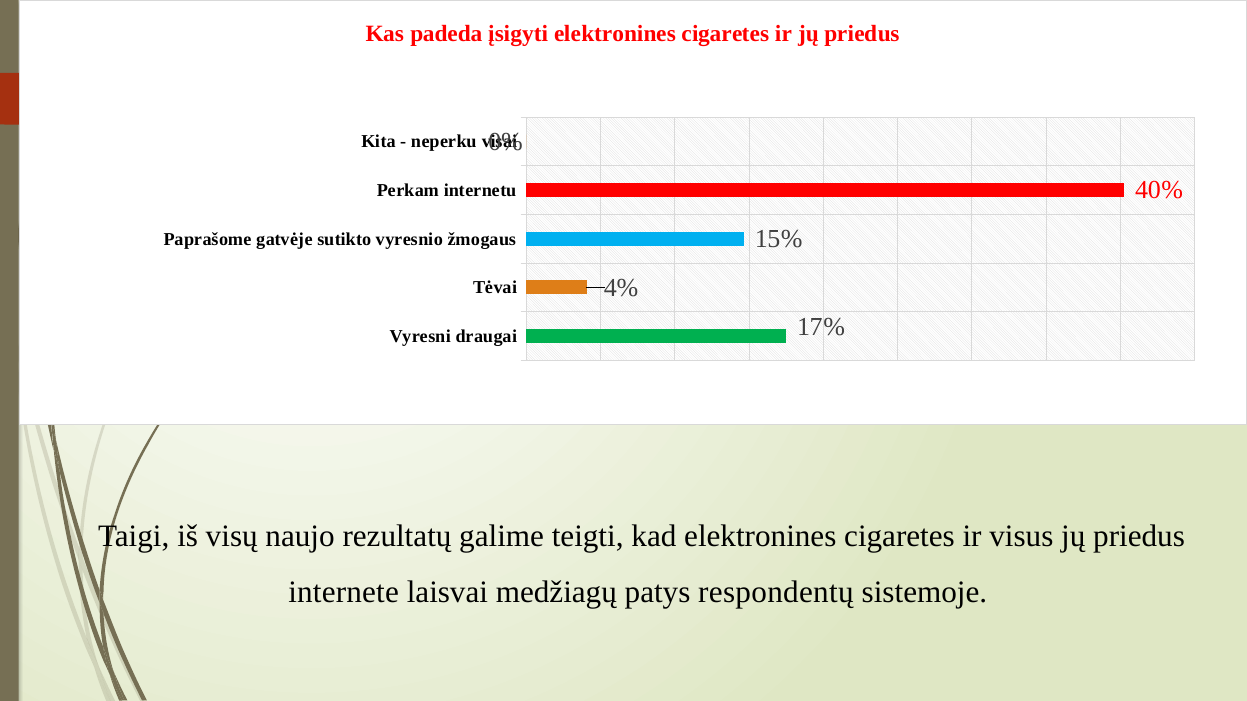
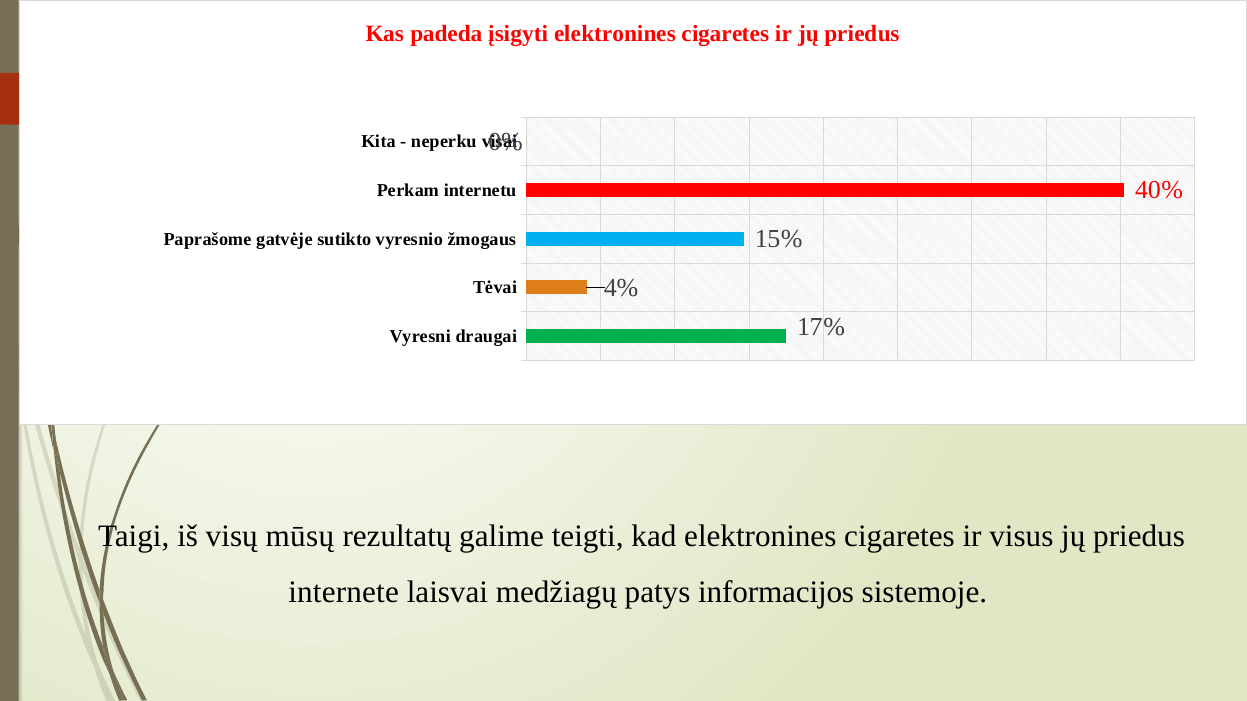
naujo: naujo -> mūsų (300, 536)
respondentų: respondentų -> informacijos (776, 593)
